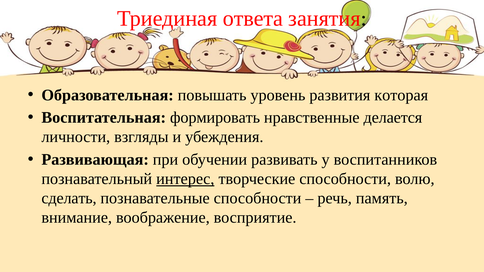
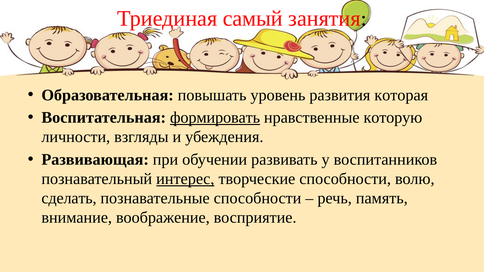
ответа: ответа -> самый (253, 19)
формировать underline: none -> present (215, 118)
делается: делается -> которую (393, 118)
